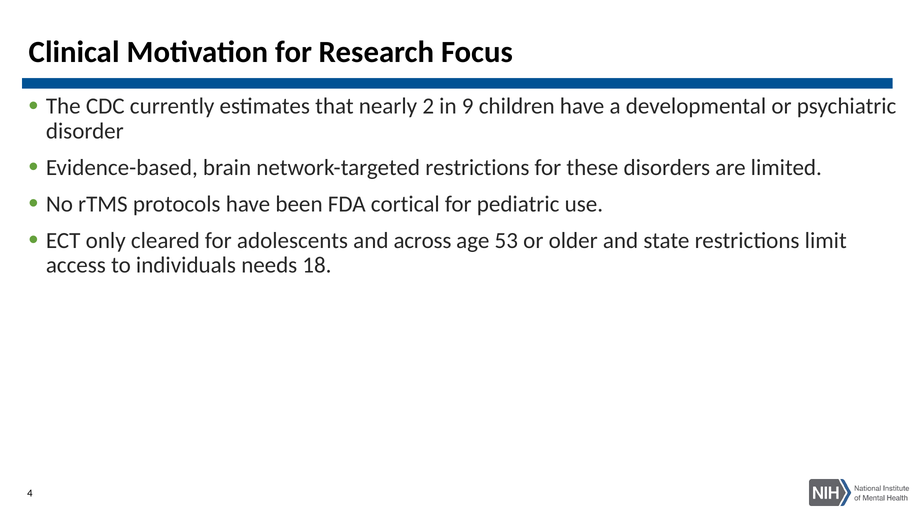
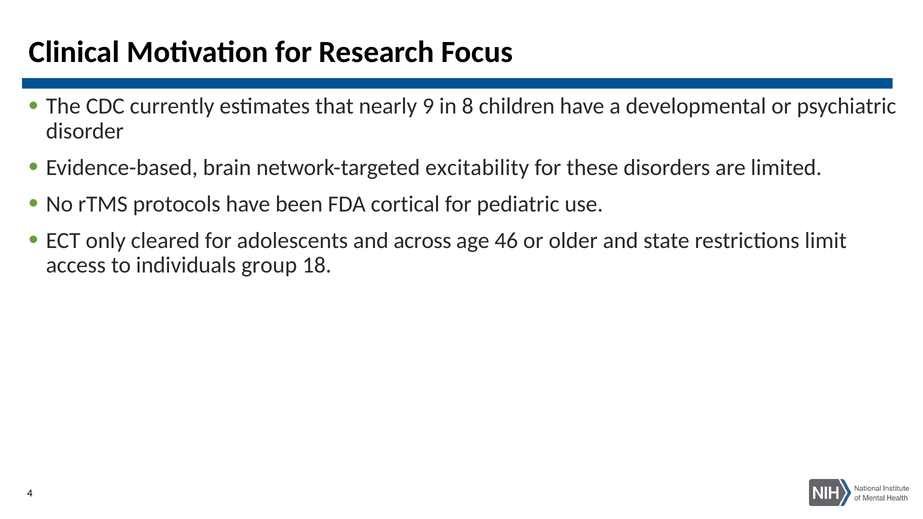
2: 2 -> 9 (428, 106)
9: 9 -> 8 (468, 106)
network-targeted restrictions: restrictions -> excitability (477, 168)
53: 53 -> 46 (506, 241)
needs: needs -> group (269, 265)
